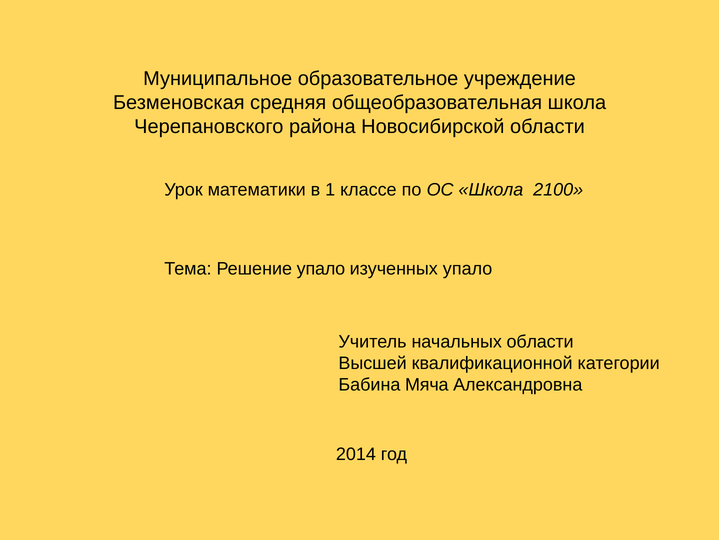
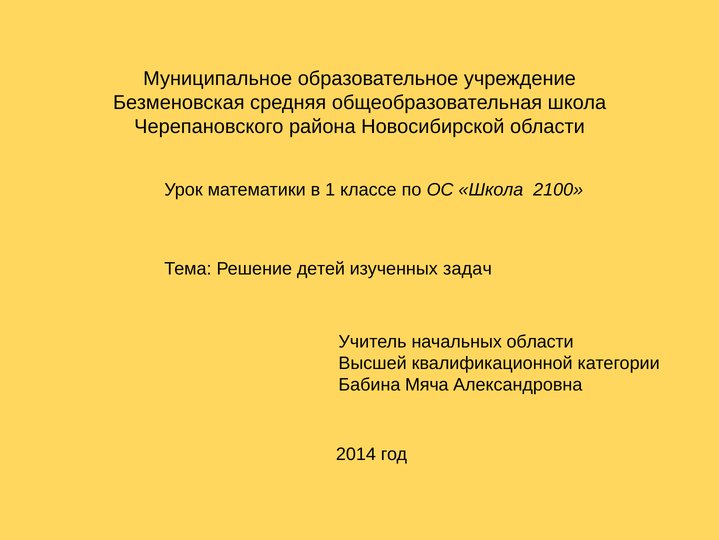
Решение упало: упало -> детей (321, 268)
изученных упало: упало -> задач (468, 268)
